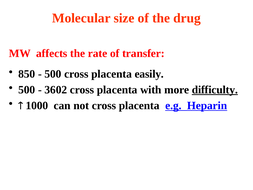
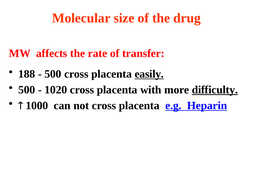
850: 850 -> 188 (27, 74)
easily underline: none -> present (149, 74)
3602: 3602 -> 1020 (56, 90)
